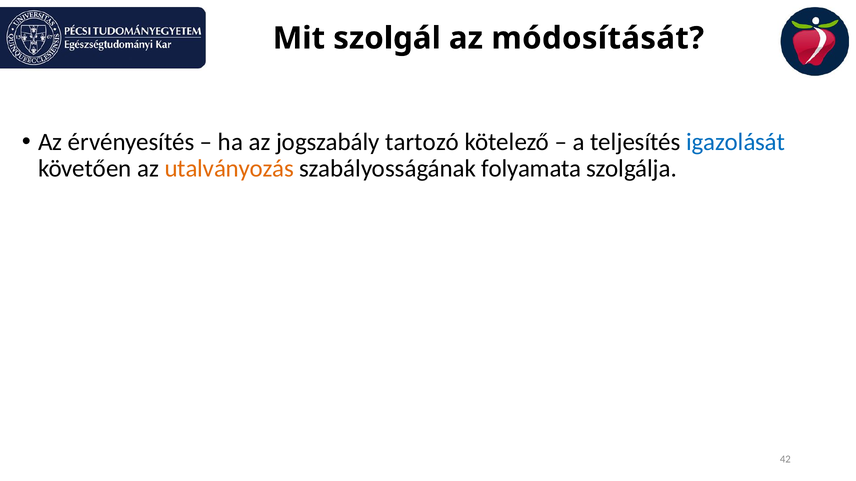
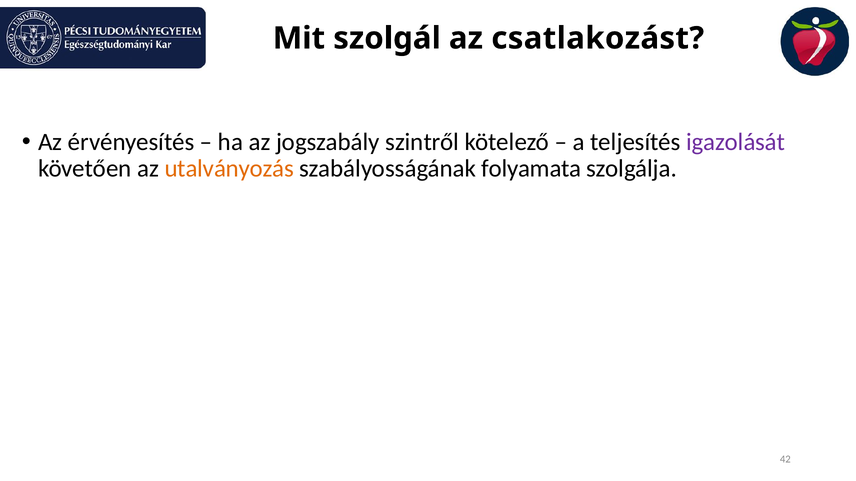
módosítását: módosítását -> csatlakozást (598, 38)
tartozó: tartozó -> szintről (422, 142)
igazolását colour: blue -> purple (736, 142)
